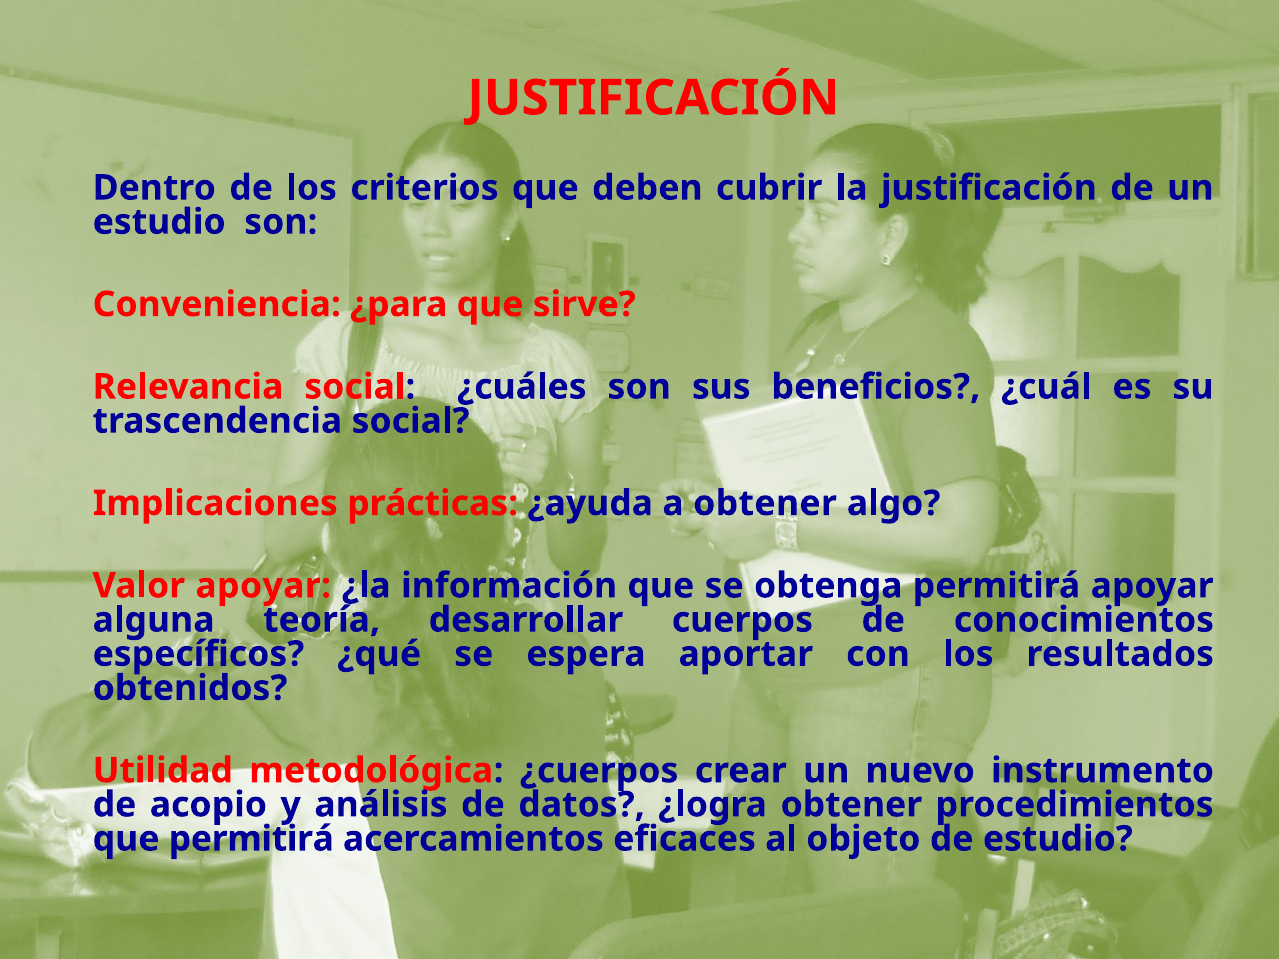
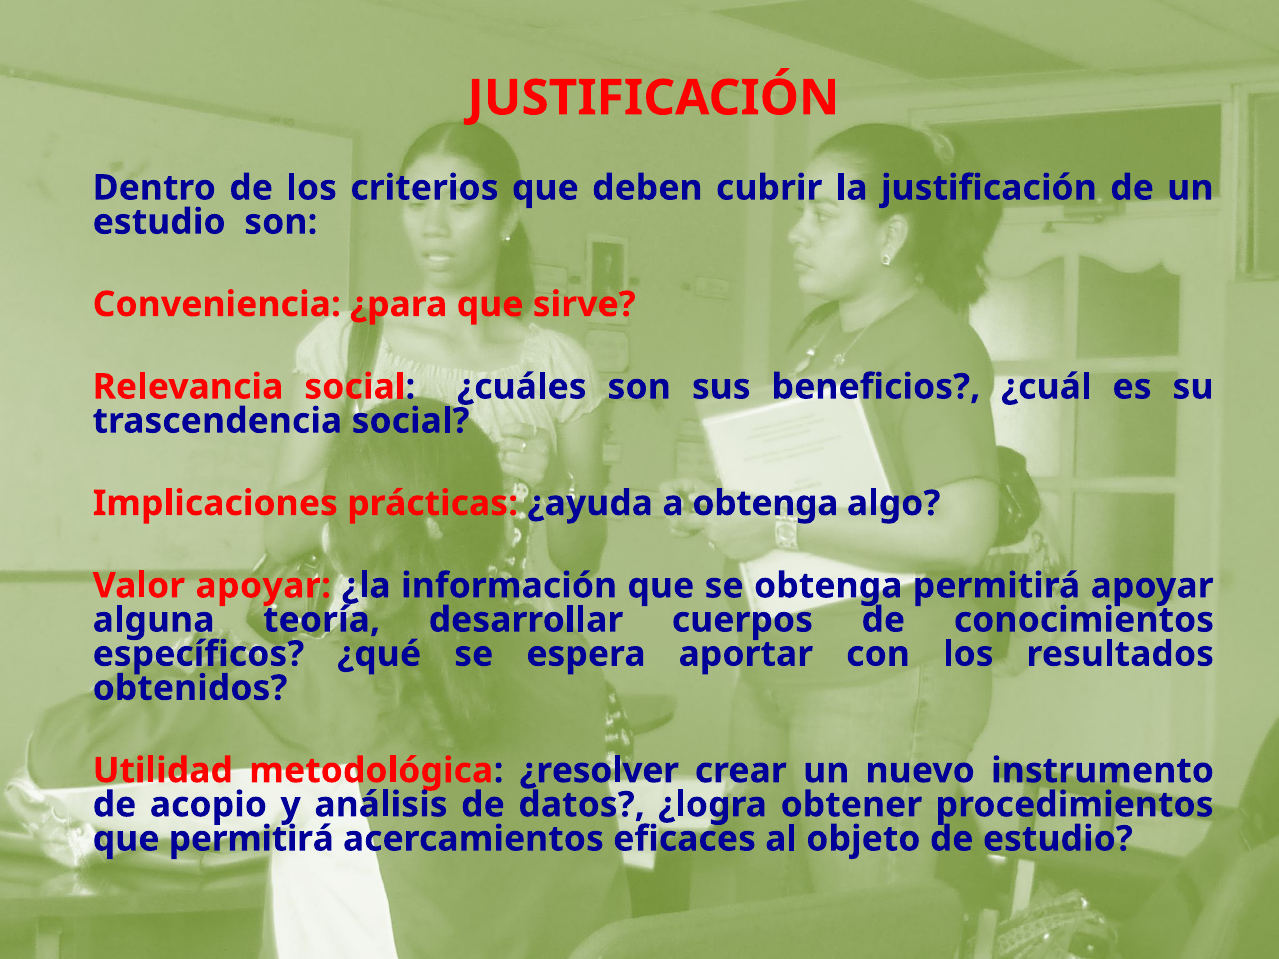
a obtener: obtener -> obtenga (765, 503)
¿cuerpos: ¿cuerpos -> ¿resolver (599, 771)
